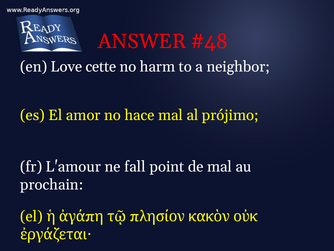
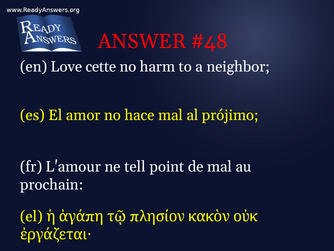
fall: fall -> tell (135, 166)
